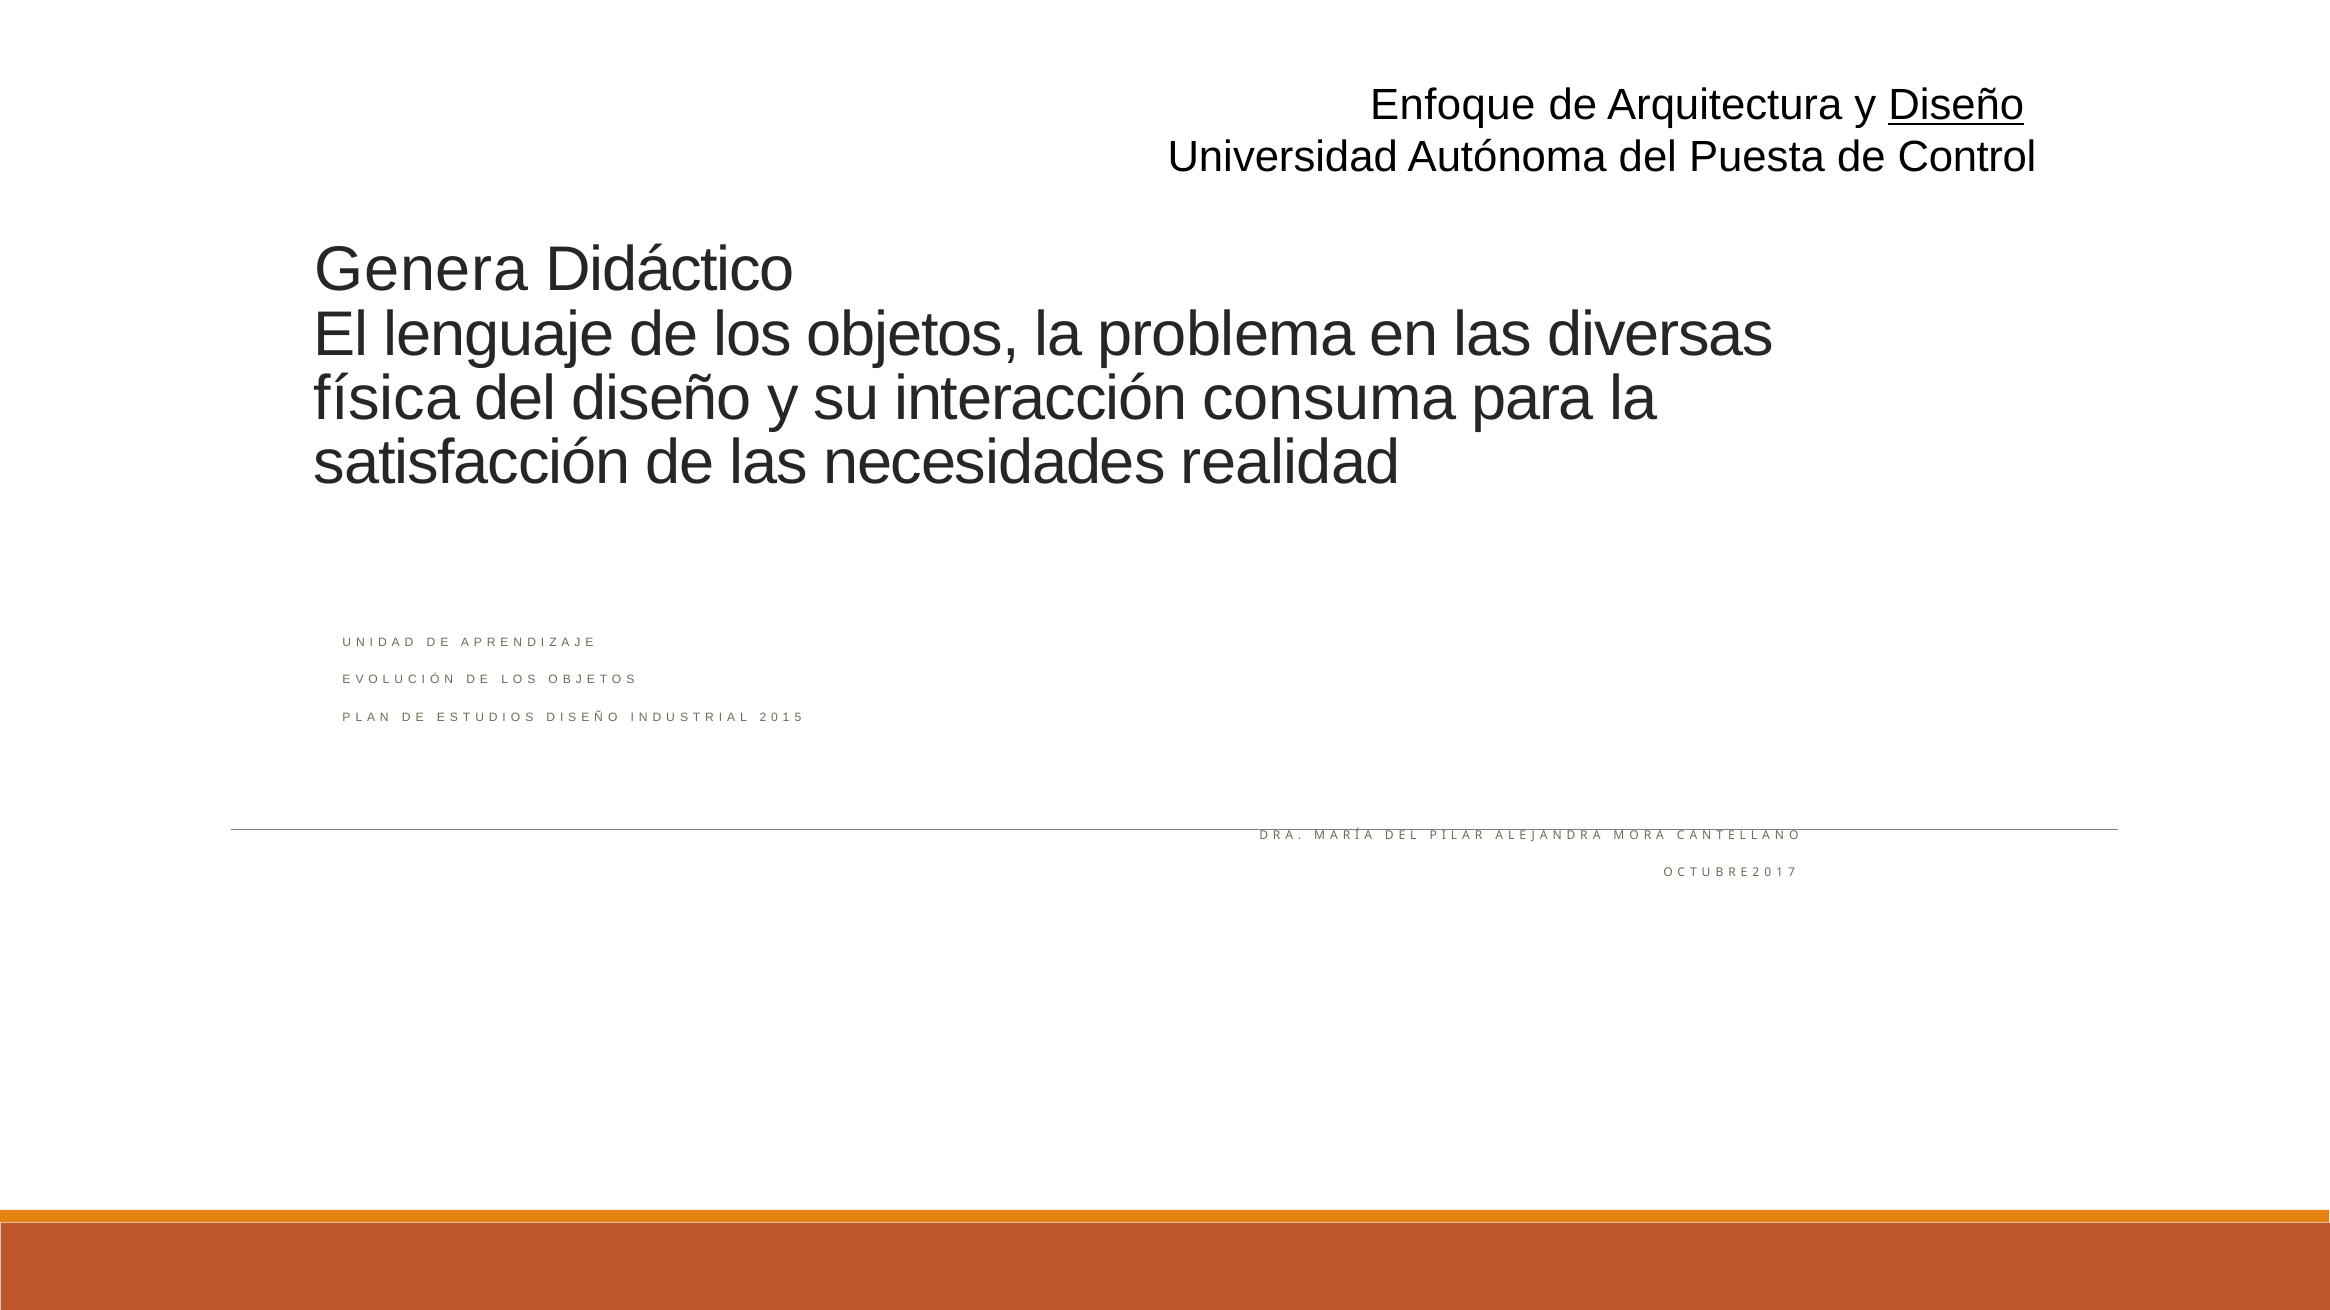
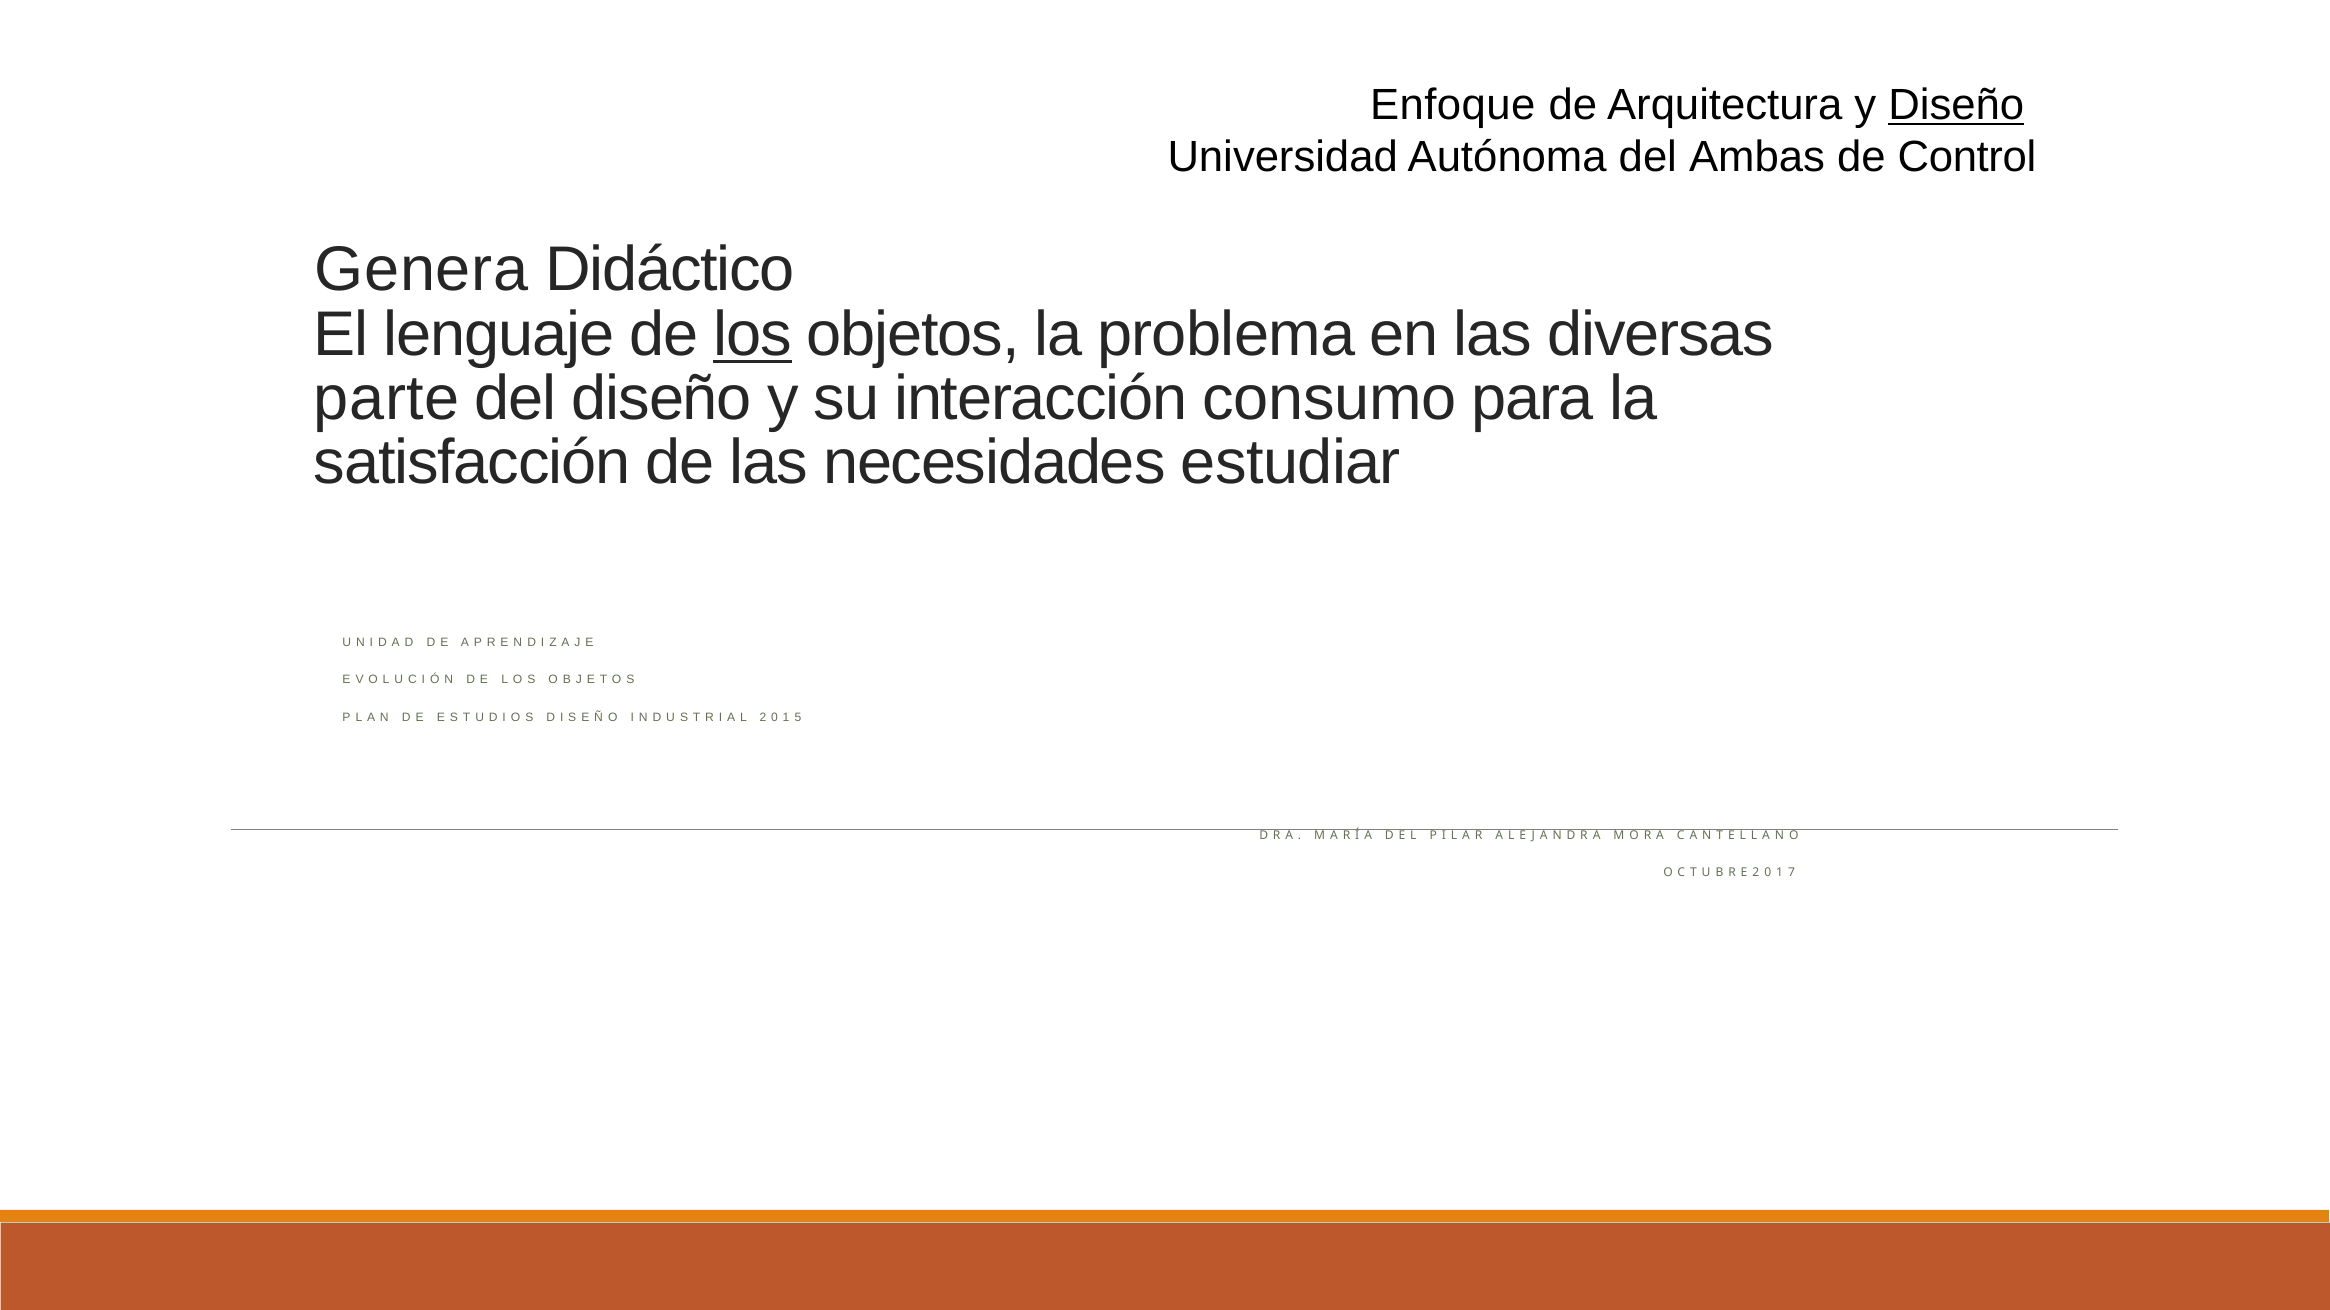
Puesta: Puesta -> Ambas (1757, 158)
los underline: none -> present (753, 334)
física: física -> parte (387, 399)
consuma: consuma -> consumo (1330, 399)
realidad: realidad -> estudiar (1291, 463)
